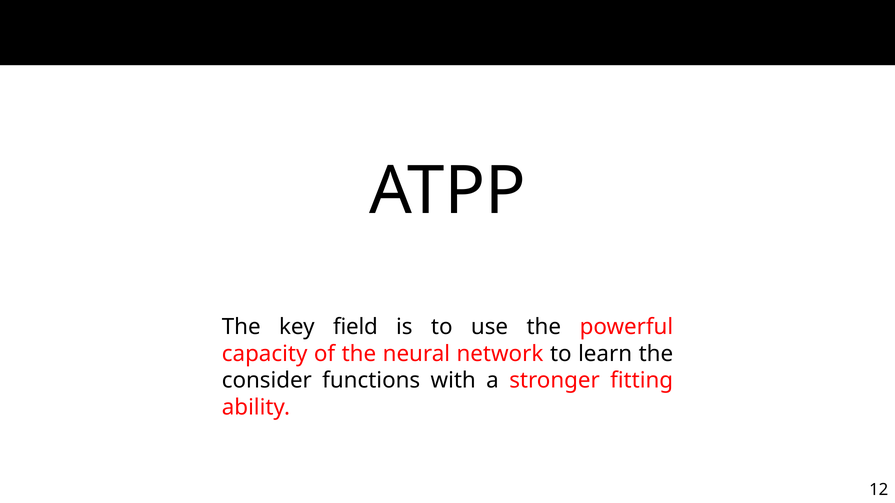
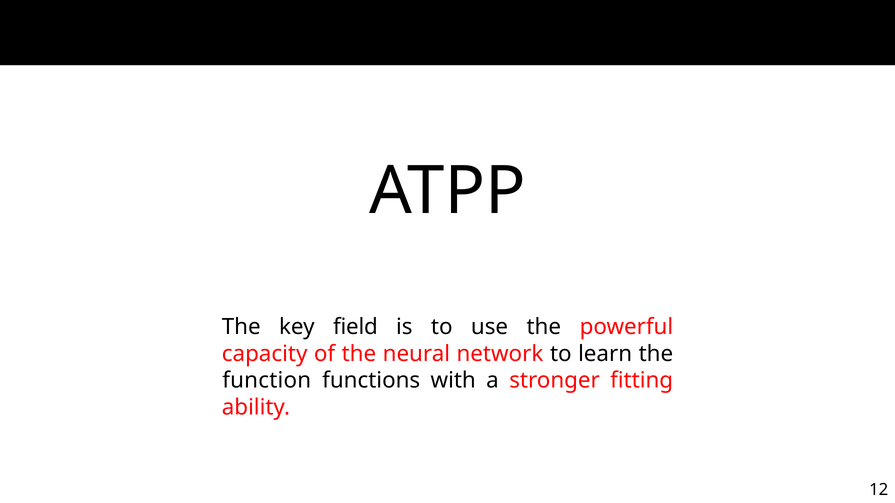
consider: consider -> function (267, 381)
